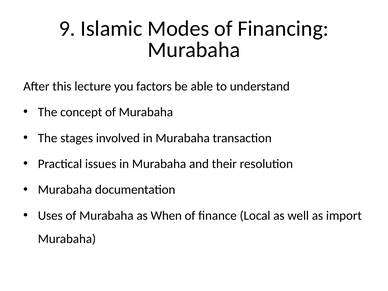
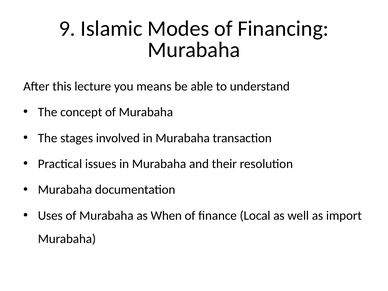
factors: factors -> means (154, 86)
